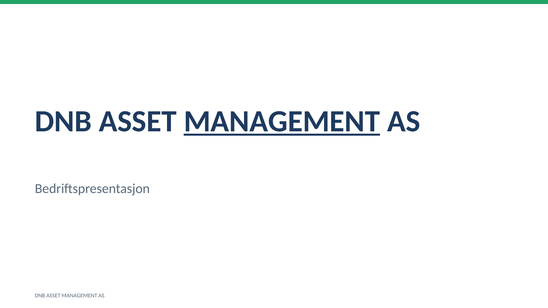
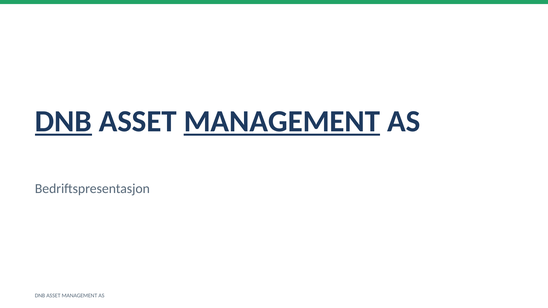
DNB underline: none -> present (63, 122)
